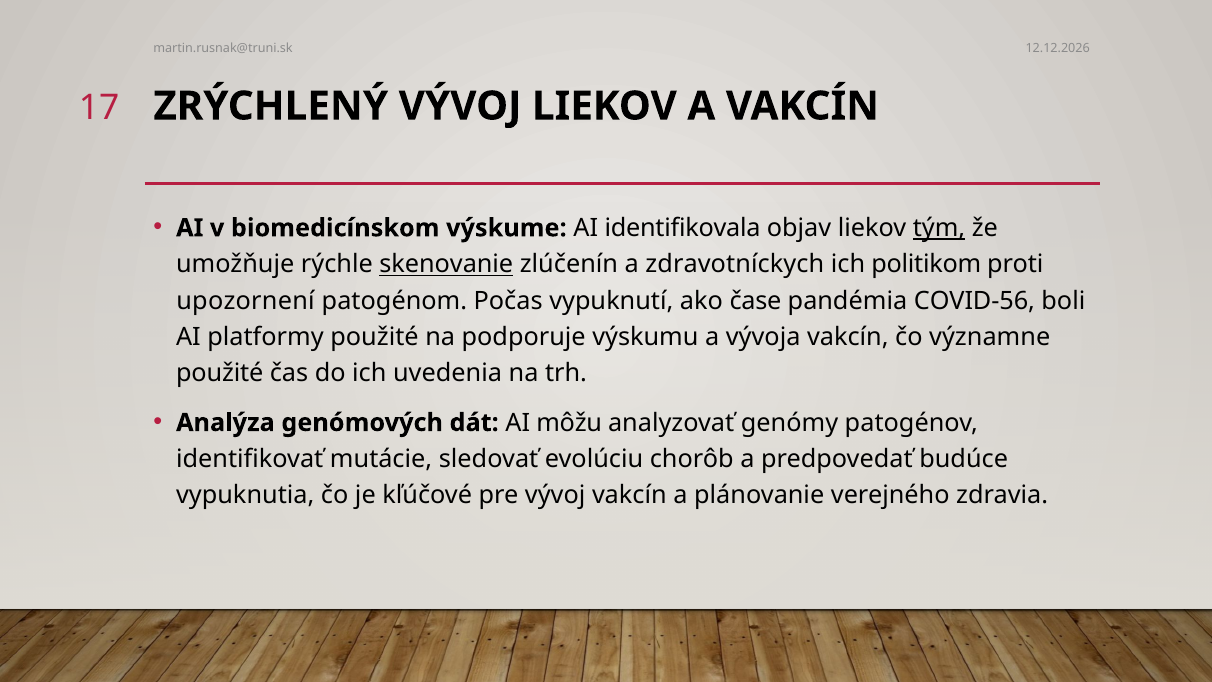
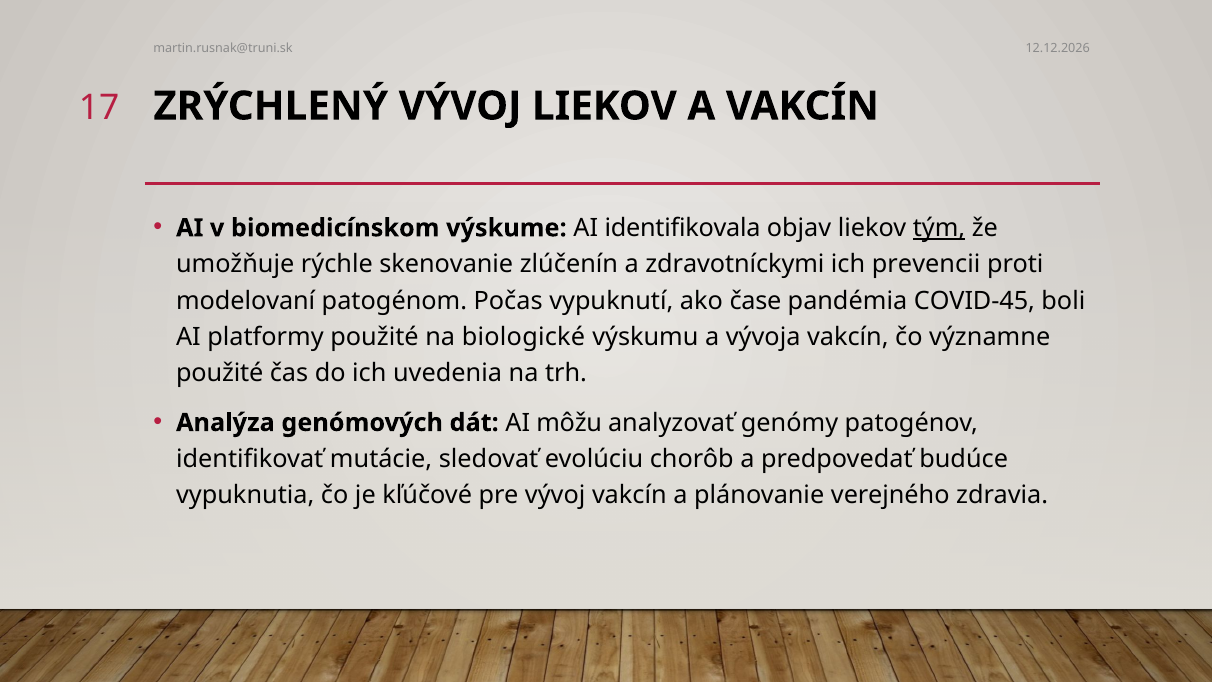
skenovanie underline: present -> none (446, 264)
zdravotníckych: zdravotníckych -> zdravotníckymi (735, 264)
politikom: politikom -> prevencii (926, 264)
upozornení: upozornení -> modelovaní (246, 301)
COVID-56: COVID-56 -> COVID-45 (974, 301)
podporuje: podporuje -> biologické (524, 337)
